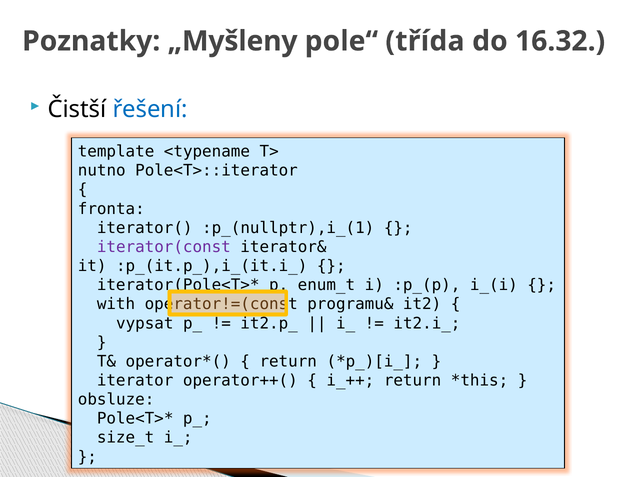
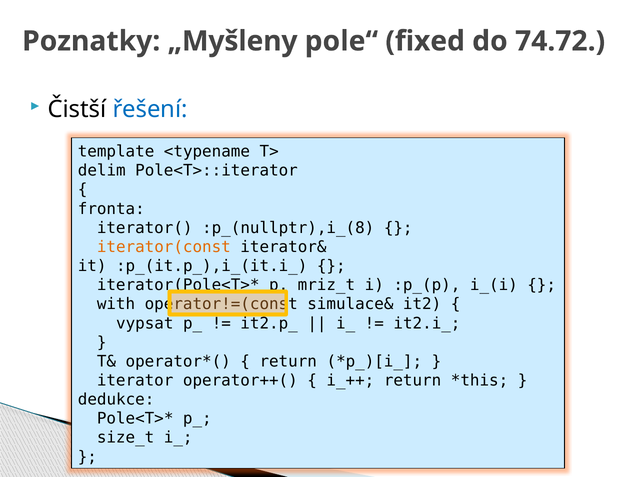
třída: třída -> fixed (425, 41)
16.32: 16.32 -> 74.72 (560, 41)
nutno: nutno -> delim (102, 171)
:p_(nullptr),i_(1: :p_(nullptr),i_(1 -> :p_(nullptr),i_(8 (288, 228)
iterator(const colour: purple -> orange (164, 247)
enum_t: enum_t -> mriz_t (326, 285)
programu&: programu& -> simulace& (350, 304)
obsluze: obsluze -> dedukce (116, 400)
